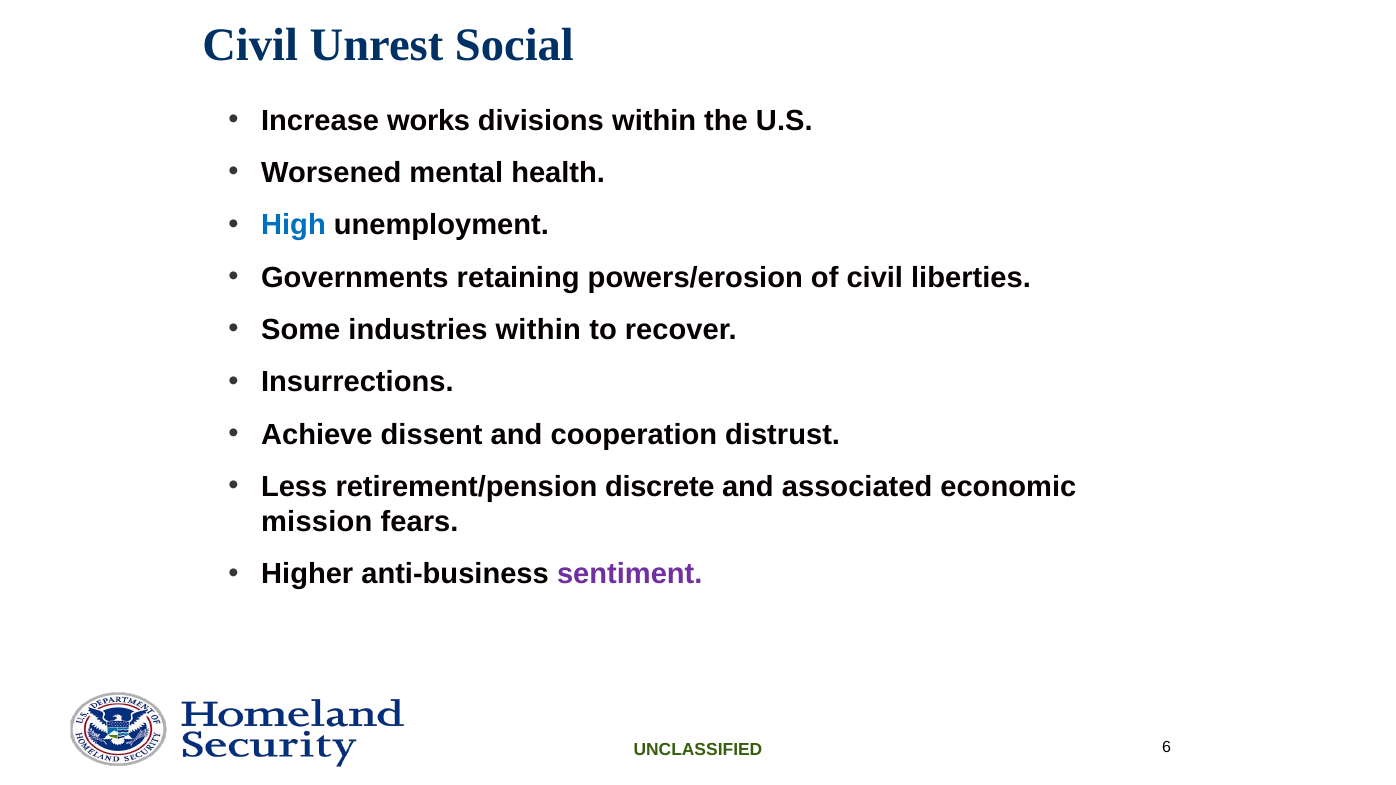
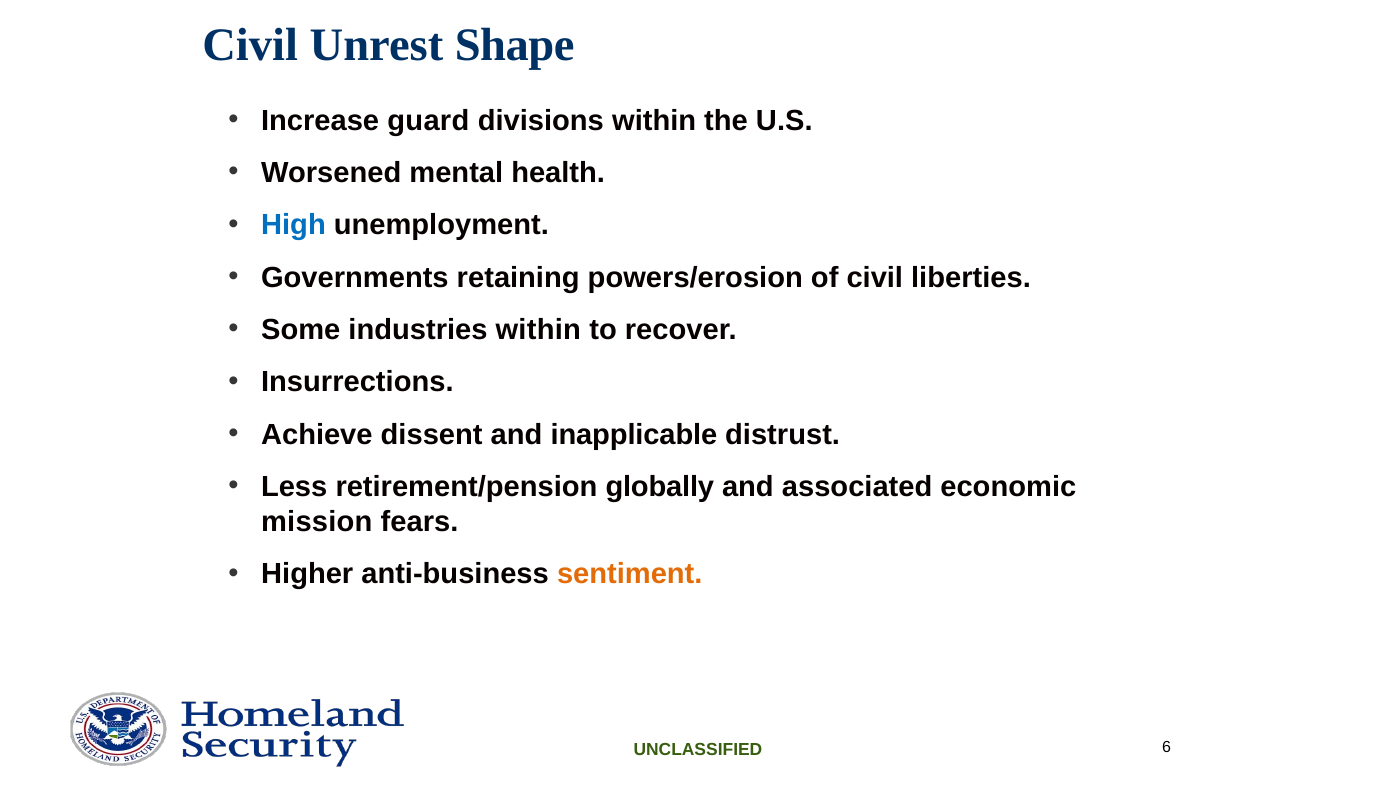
Social: Social -> Shape (515, 45)
works: works -> guard (428, 121)
cooperation: cooperation -> inapplicable (634, 435)
discrete: discrete -> globally (660, 487)
sentiment colour: purple -> orange (630, 574)
